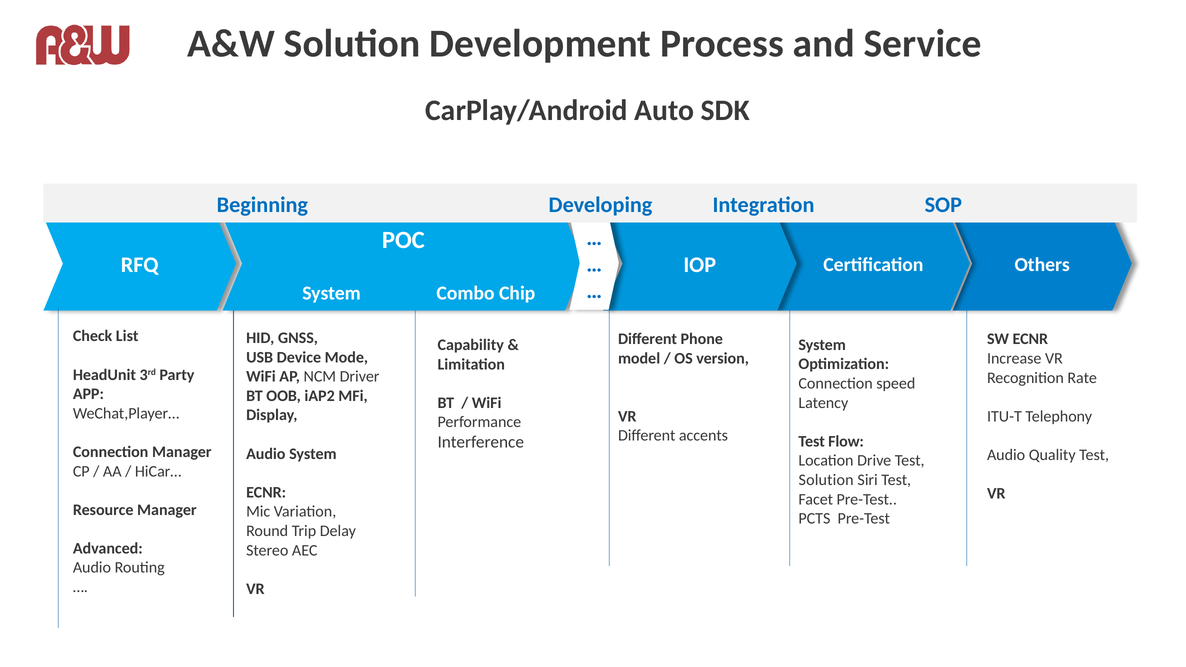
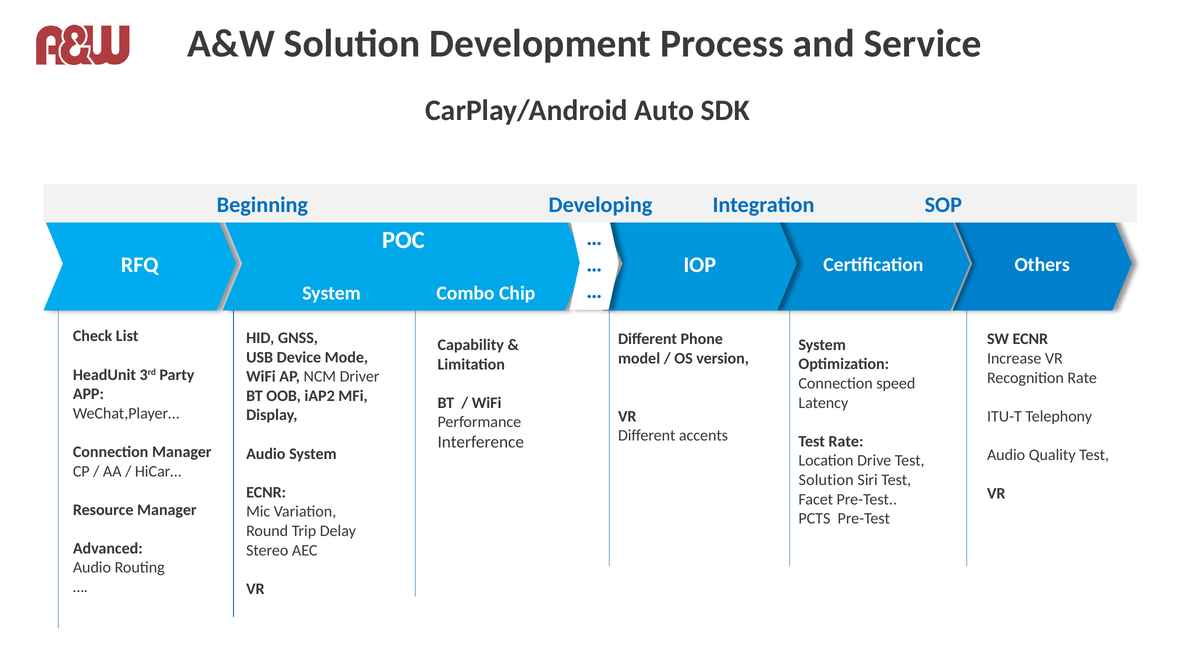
Test Flow: Flow -> Rate (846, 441)
